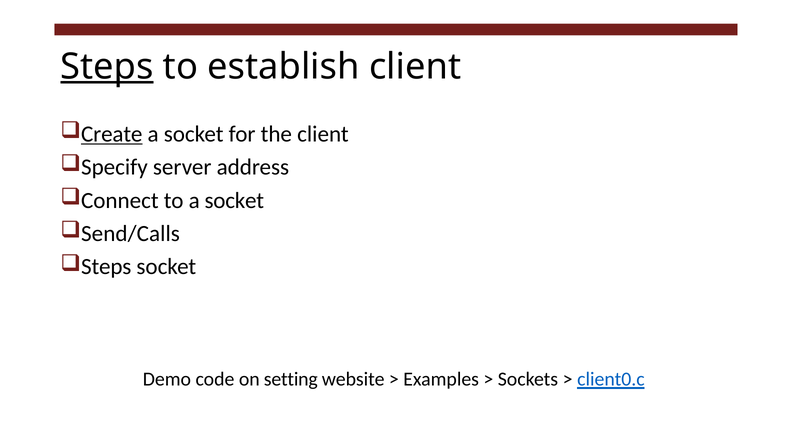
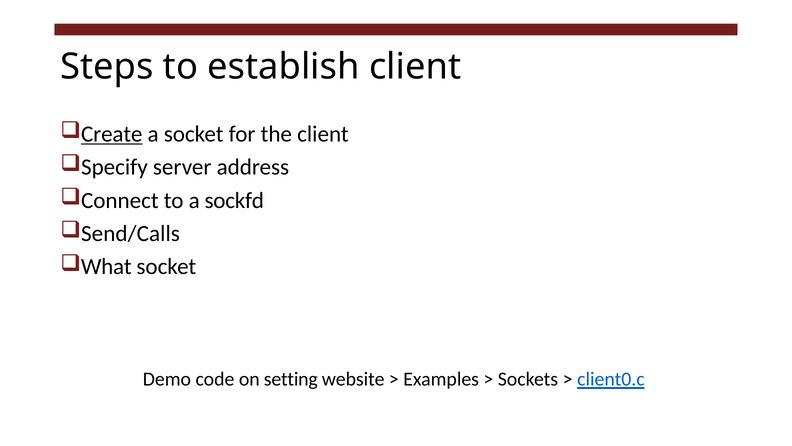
Steps underline: present -> none (107, 67)
to a socket: socket -> sockfd (234, 200)
Steps: Steps -> What (106, 267)
